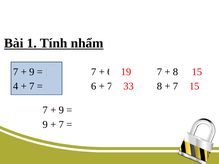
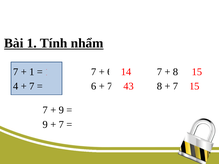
9: 9 -> 1 (32, 72)
19: 19 -> 14 (126, 72)
33: 33 -> 43 (129, 86)
